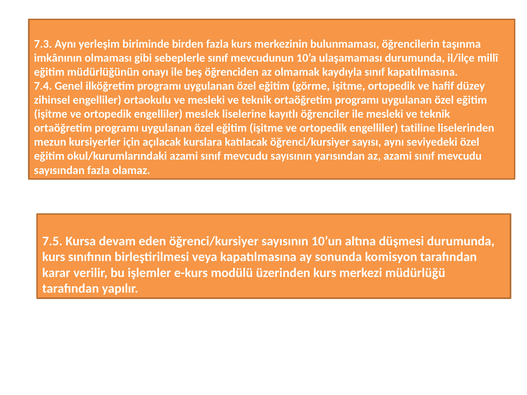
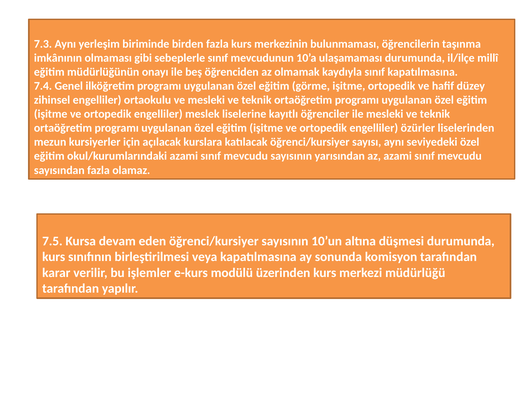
tatiline: tatiline -> özürler (418, 128)
